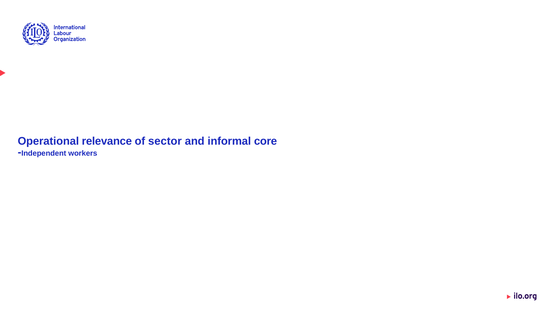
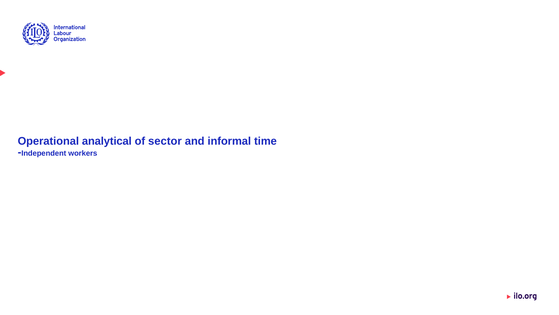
relevance: relevance -> analytical (107, 141)
core: core -> time (265, 141)
